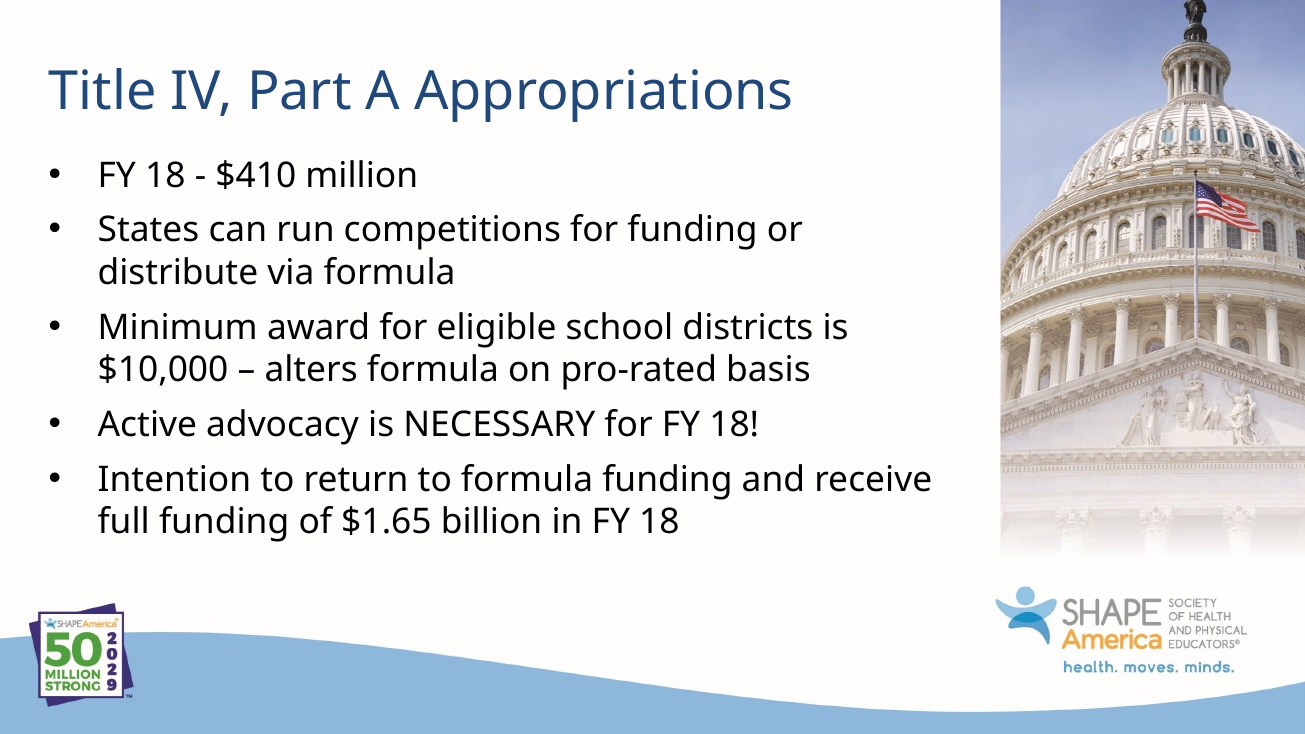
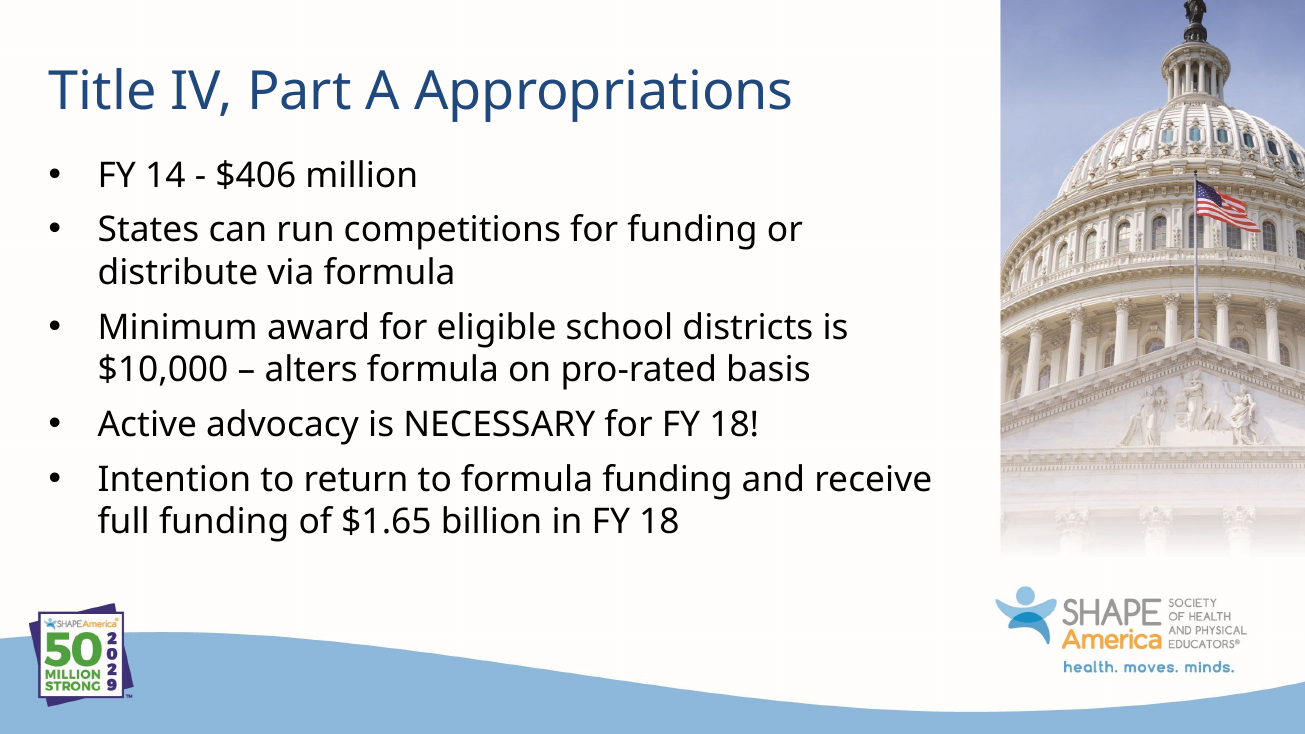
18: 18 -> 14 (165, 175)
$410: $410 -> $406 (256, 175)
